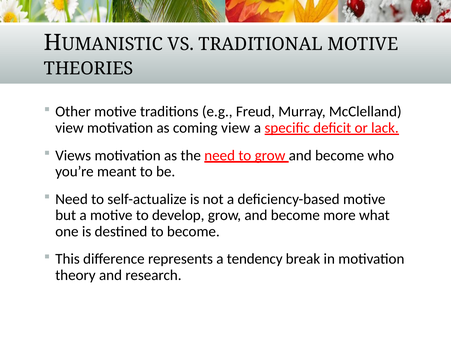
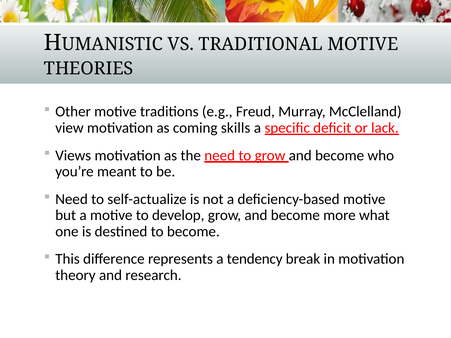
coming view: view -> skills (236, 128)
